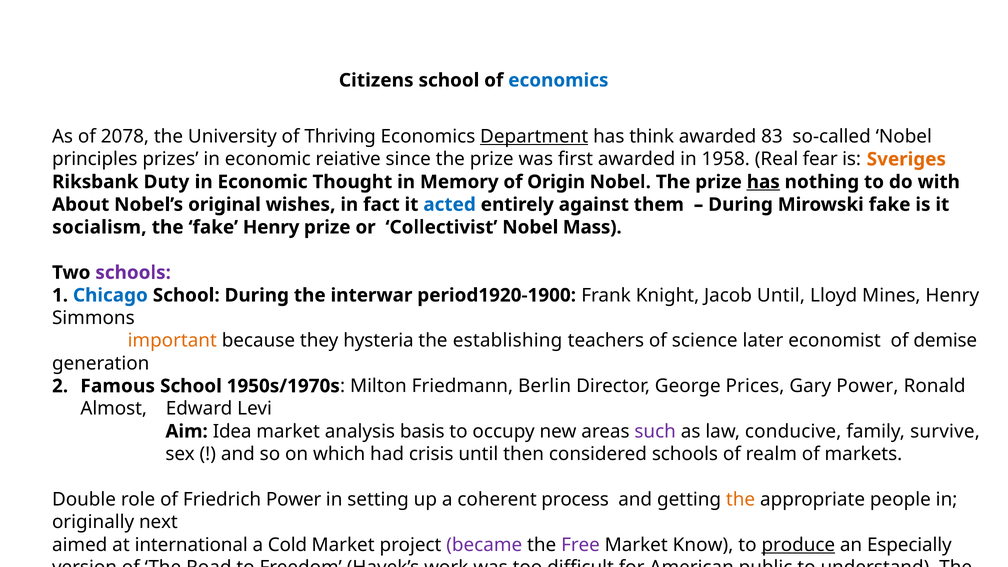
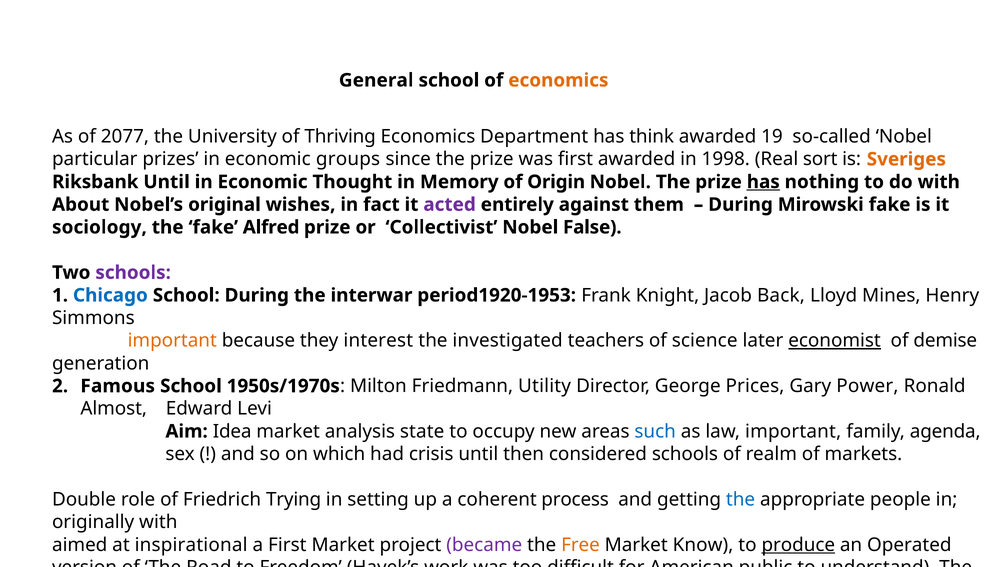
Citizens: Citizens -> General (376, 80)
economics colour: blue -> orange (558, 80)
2078: 2078 -> 2077 (125, 137)
Department underline: present -> none (534, 137)
83: 83 -> 19 (772, 137)
principles: principles -> particular (95, 159)
reiative: reiative -> groups (348, 159)
1958: 1958 -> 1998 (726, 159)
fear: fear -> sort (820, 159)
Riksbank Duty: Duty -> Until (167, 182)
acted colour: blue -> purple (450, 205)
socialism: socialism -> sociology (99, 227)
fake Henry: Henry -> Alfred (271, 227)
Mass: Mass -> False (592, 227)
period1920-1900: period1920-1900 -> period1920-1953 (497, 295)
Jacob Until: Until -> Back (781, 295)
hysteria: hysteria -> interest (378, 341)
establishing: establishing -> investigated (508, 341)
economist underline: none -> present (835, 341)
Berlin: Berlin -> Utility (545, 386)
basis: basis -> state (422, 431)
such colour: purple -> blue (655, 431)
law conducive: conducive -> important (793, 431)
survive: survive -> agenda (945, 431)
Friedrich Power: Power -> Trying (294, 499)
the colour: orange -> blue (741, 499)
originally next: next -> with (158, 522)
international: international -> inspirational (191, 545)
a Cold: Cold -> First (287, 545)
Free colour: purple -> orange (581, 545)
Especially: Especially -> Operated (909, 545)
